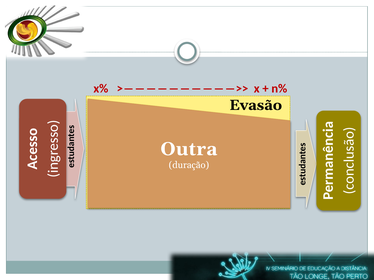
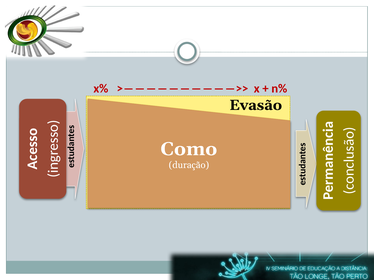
Outra: Outra -> Como (189, 149)
